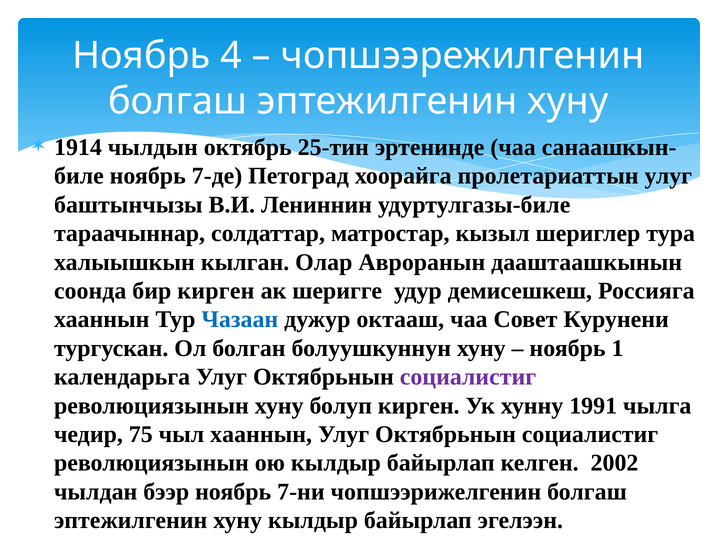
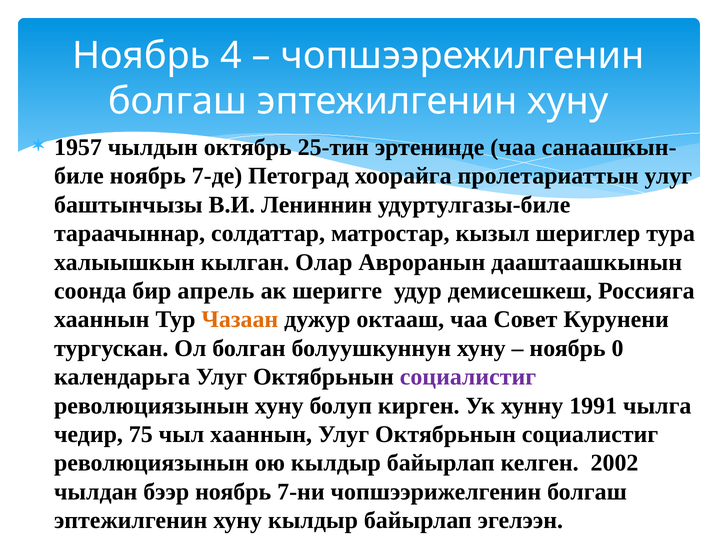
1914: 1914 -> 1957 (78, 147)
бир кирген: кирген -> апрель (216, 291)
Чазаан colour: blue -> orange (240, 319)
1: 1 -> 0 (618, 348)
